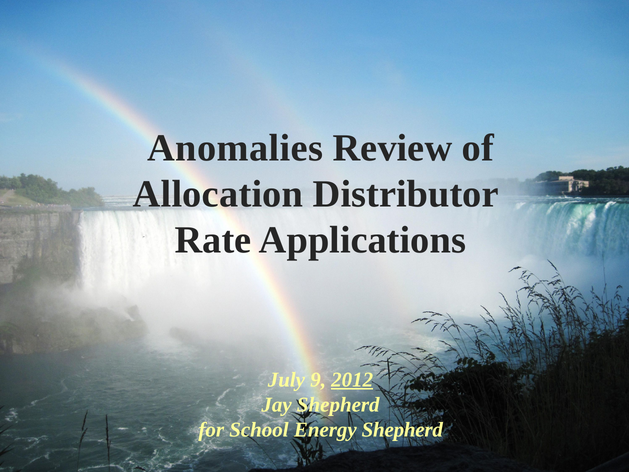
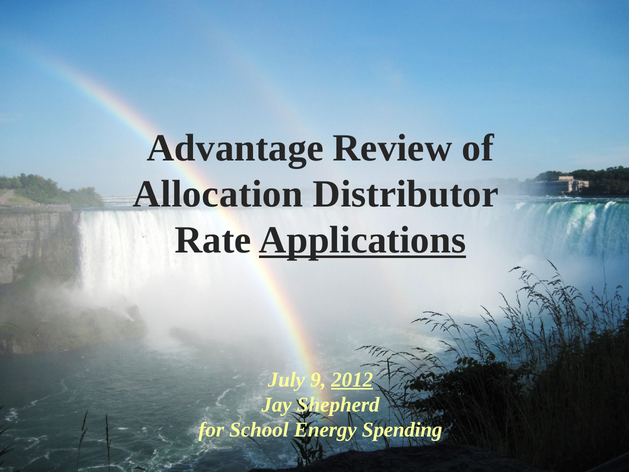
Anomalies: Anomalies -> Advantage (235, 148)
Applications underline: none -> present (362, 240)
Energy Shepherd: Shepherd -> Spending (402, 430)
